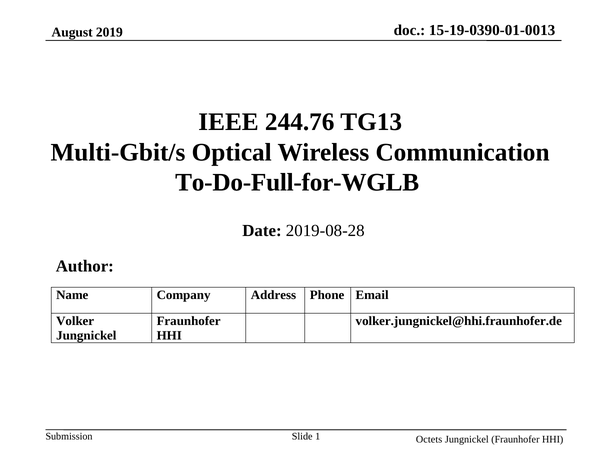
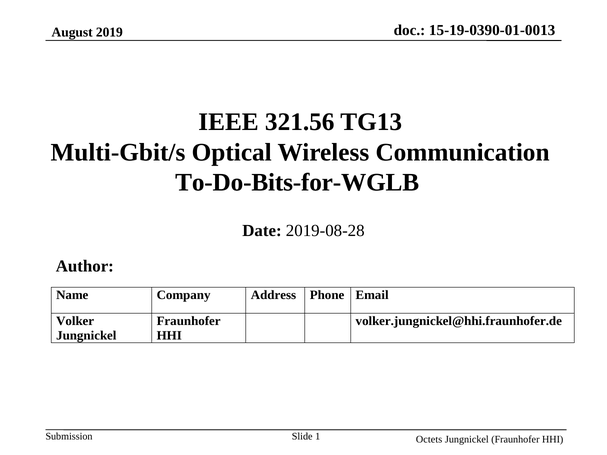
244.76: 244.76 -> 321.56 (300, 122)
To-Do-Full-for-WGLB: To-Do-Full-for-WGLB -> To-Do-Bits-for-WGLB (297, 183)
